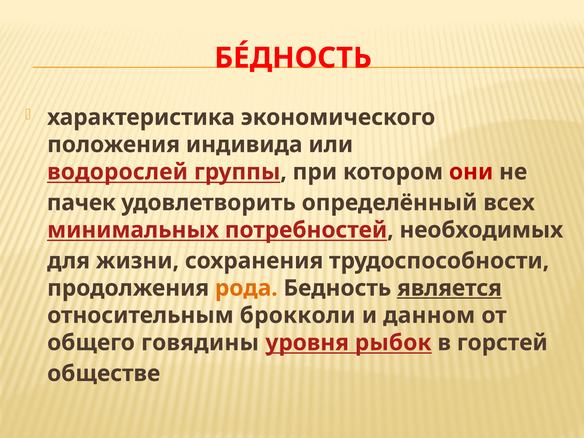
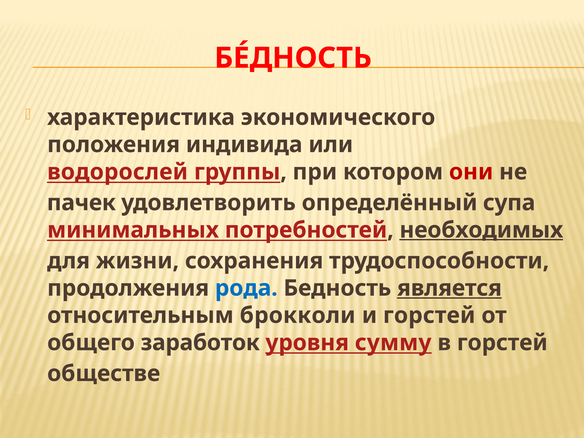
всех: всех -> супа (509, 203)
необходимых underline: none -> present (481, 230)
рода colour: orange -> blue (246, 288)
и данном: данном -> горстей (429, 315)
говядины: говядины -> заработок (200, 343)
рыбок: рыбок -> сумму (393, 343)
